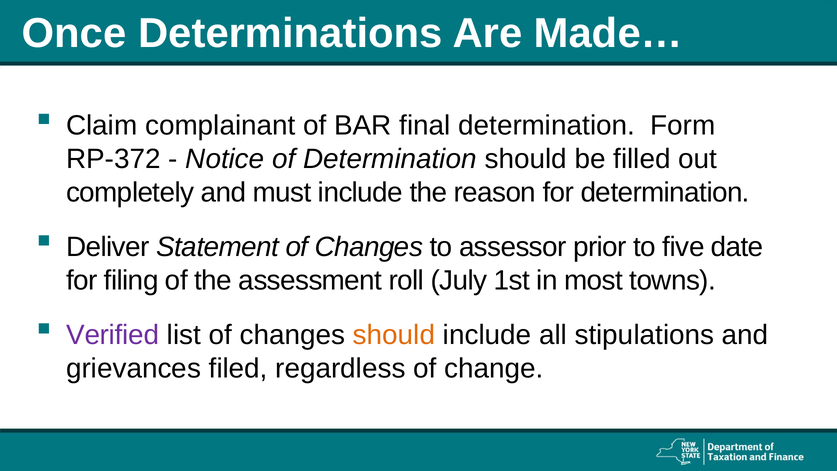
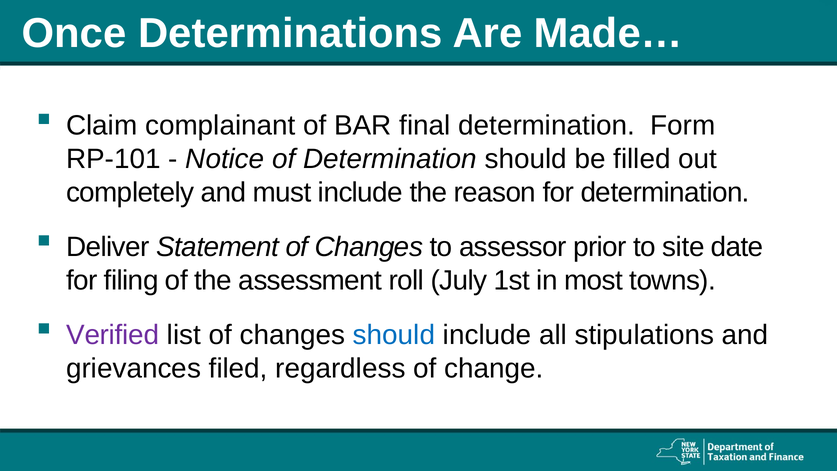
RP-372: RP-372 -> RP-101 (113, 159)
five: five -> site (683, 247)
should colour: orange -> blue (394, 335)
